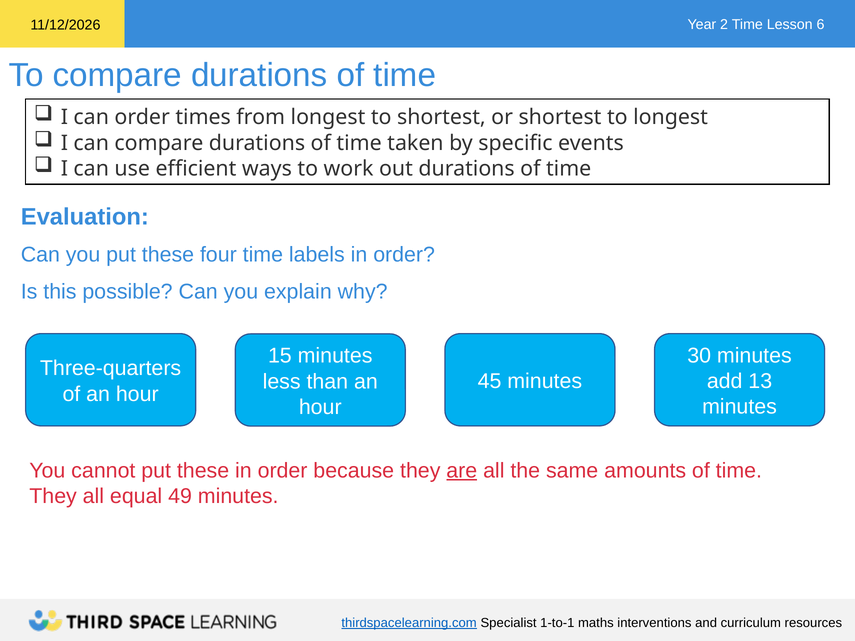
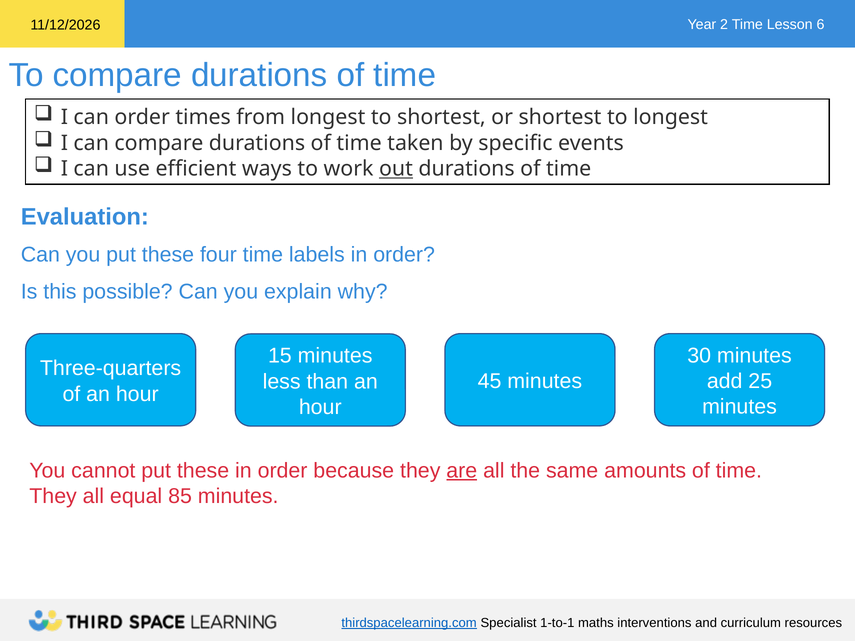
out underline: none -> present (396, 169)
13: 13 -> 25 (760, 381)
49: 49 -> 85 (180, 496)
